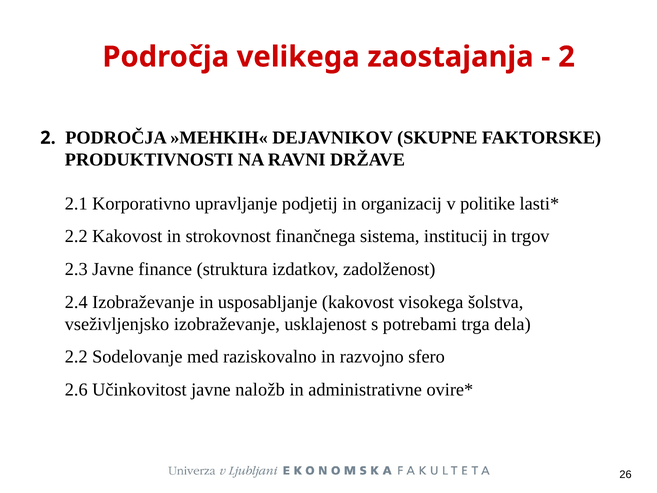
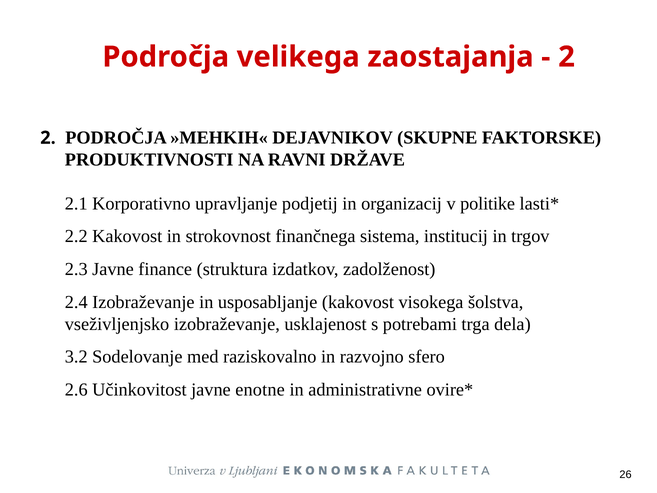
2.2: 2.2 -> 3.2 (76, 357)
naložb: naložb -> enotne (260, 390)
